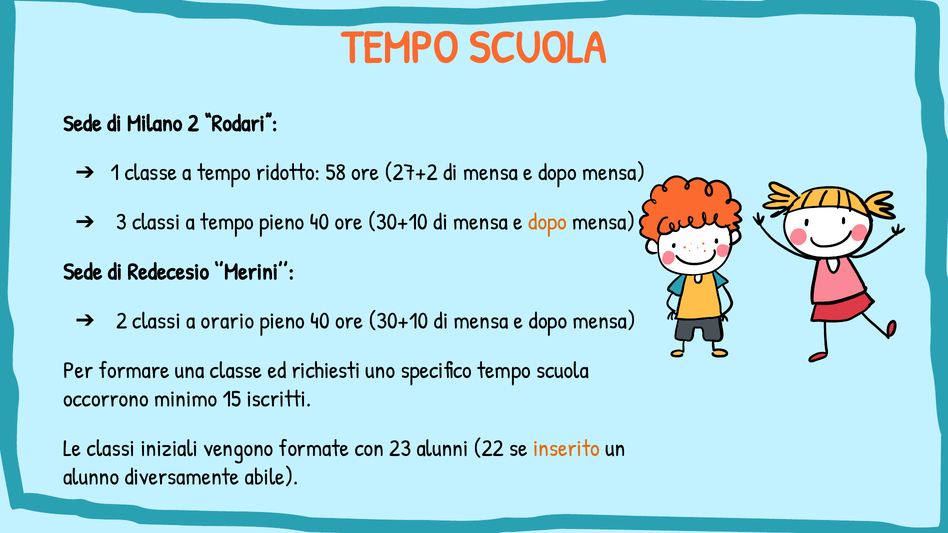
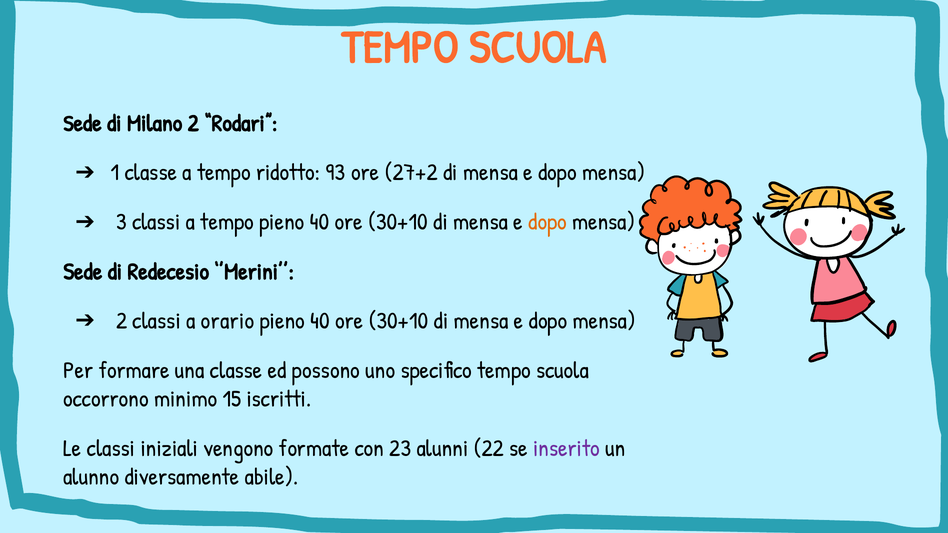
58: 58 -> 93 (336, 173)
richiesti: richiesti -> possono (326, 371)
inserito colour: orange -> purple (567, 449)
